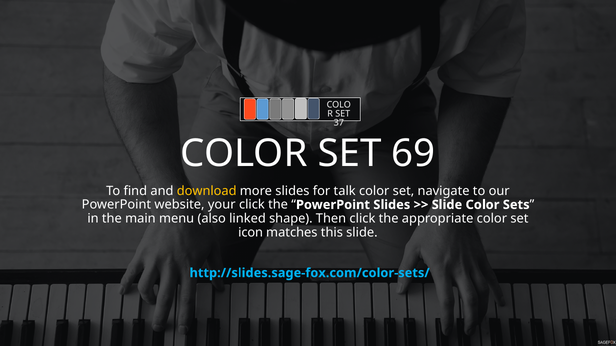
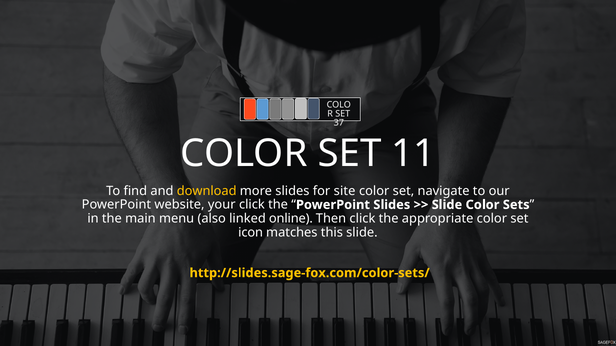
69: 69 -> 11 (413, 154)
talk: talk -> site (345, 191)
shape: shape -> online (291, 219)
http://slides.sage-fox.com/color-sets/ colour: light blue -> yellow (310, 273)
